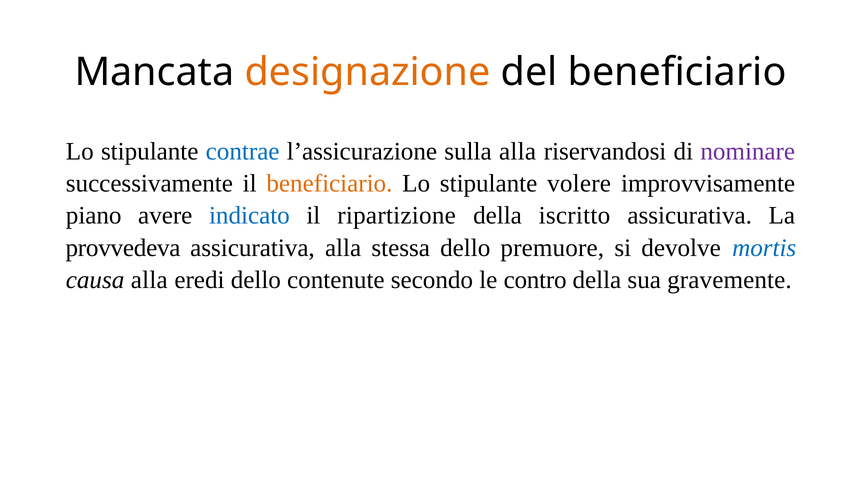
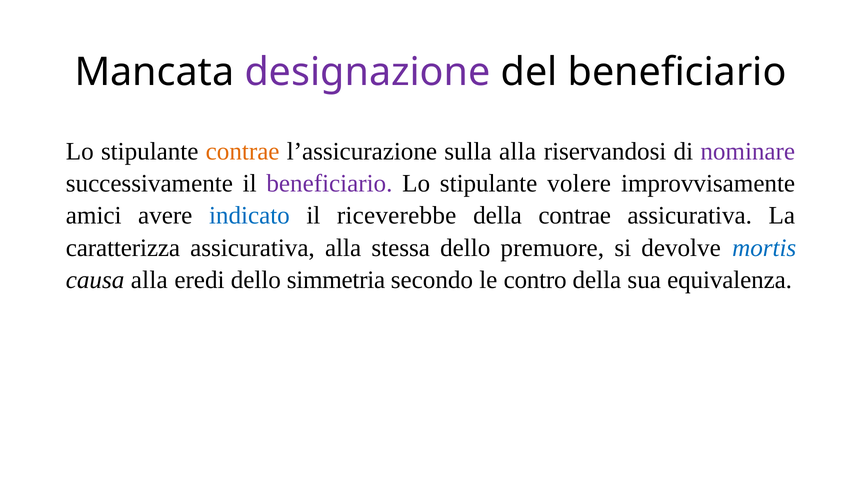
designazione colour: orange -> purple (368, 72)
contrae colour: blue -> orange (243, 151)
beneficiario colour: orange -> purple (329, 183)
piano: piano -> amici (94, 216)
ripartizione: ripartizione -> riceverebbe (397, 216)
della iscritto: iscritto -> contrae (575, 216)
provvedeva: provvedeva -> caratterizza (123, 248)
contenute: contenute -> simmetria (336, 280)
gravemente: gravemente -> equivalenza (730, 280)
